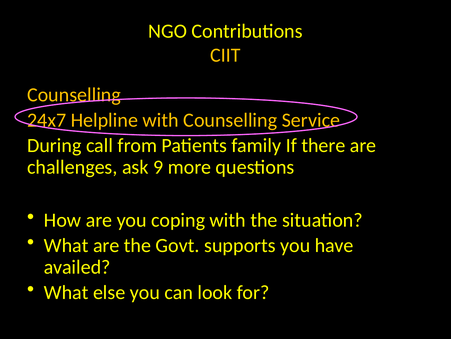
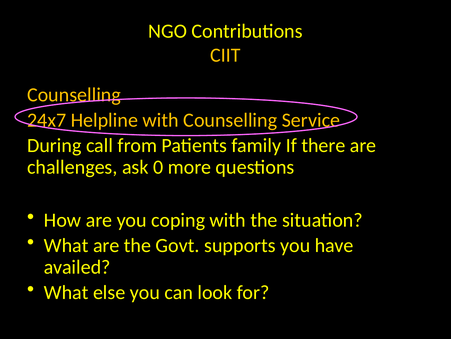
9: 9 -> 0 (158, 167)
